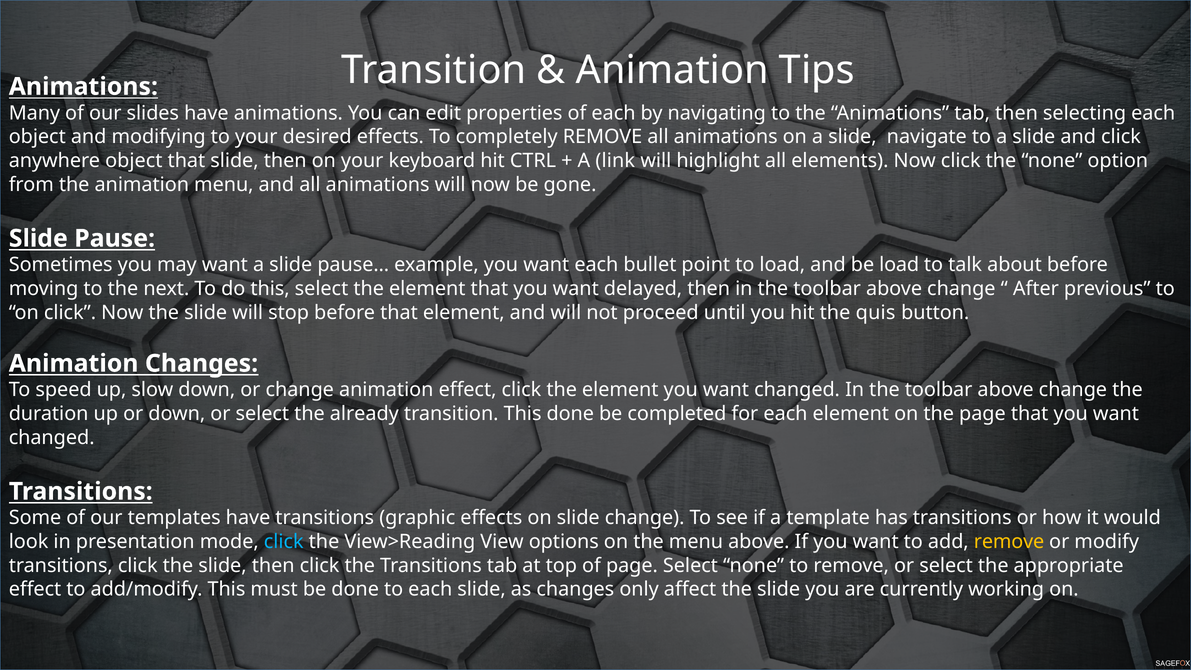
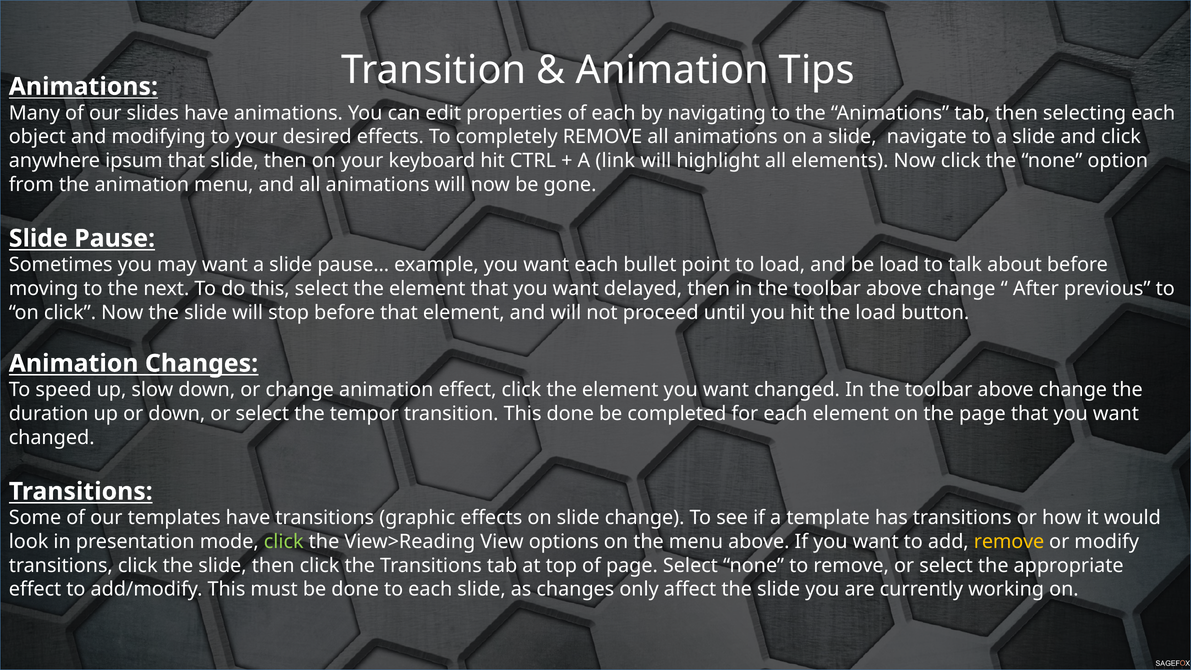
anywhere object: object -> ipsum (134, 161)
the quis: quis -> load (876, 312)
already: already -> tempor (364, 414)
click colour: light blue -> light green (284, 542)
